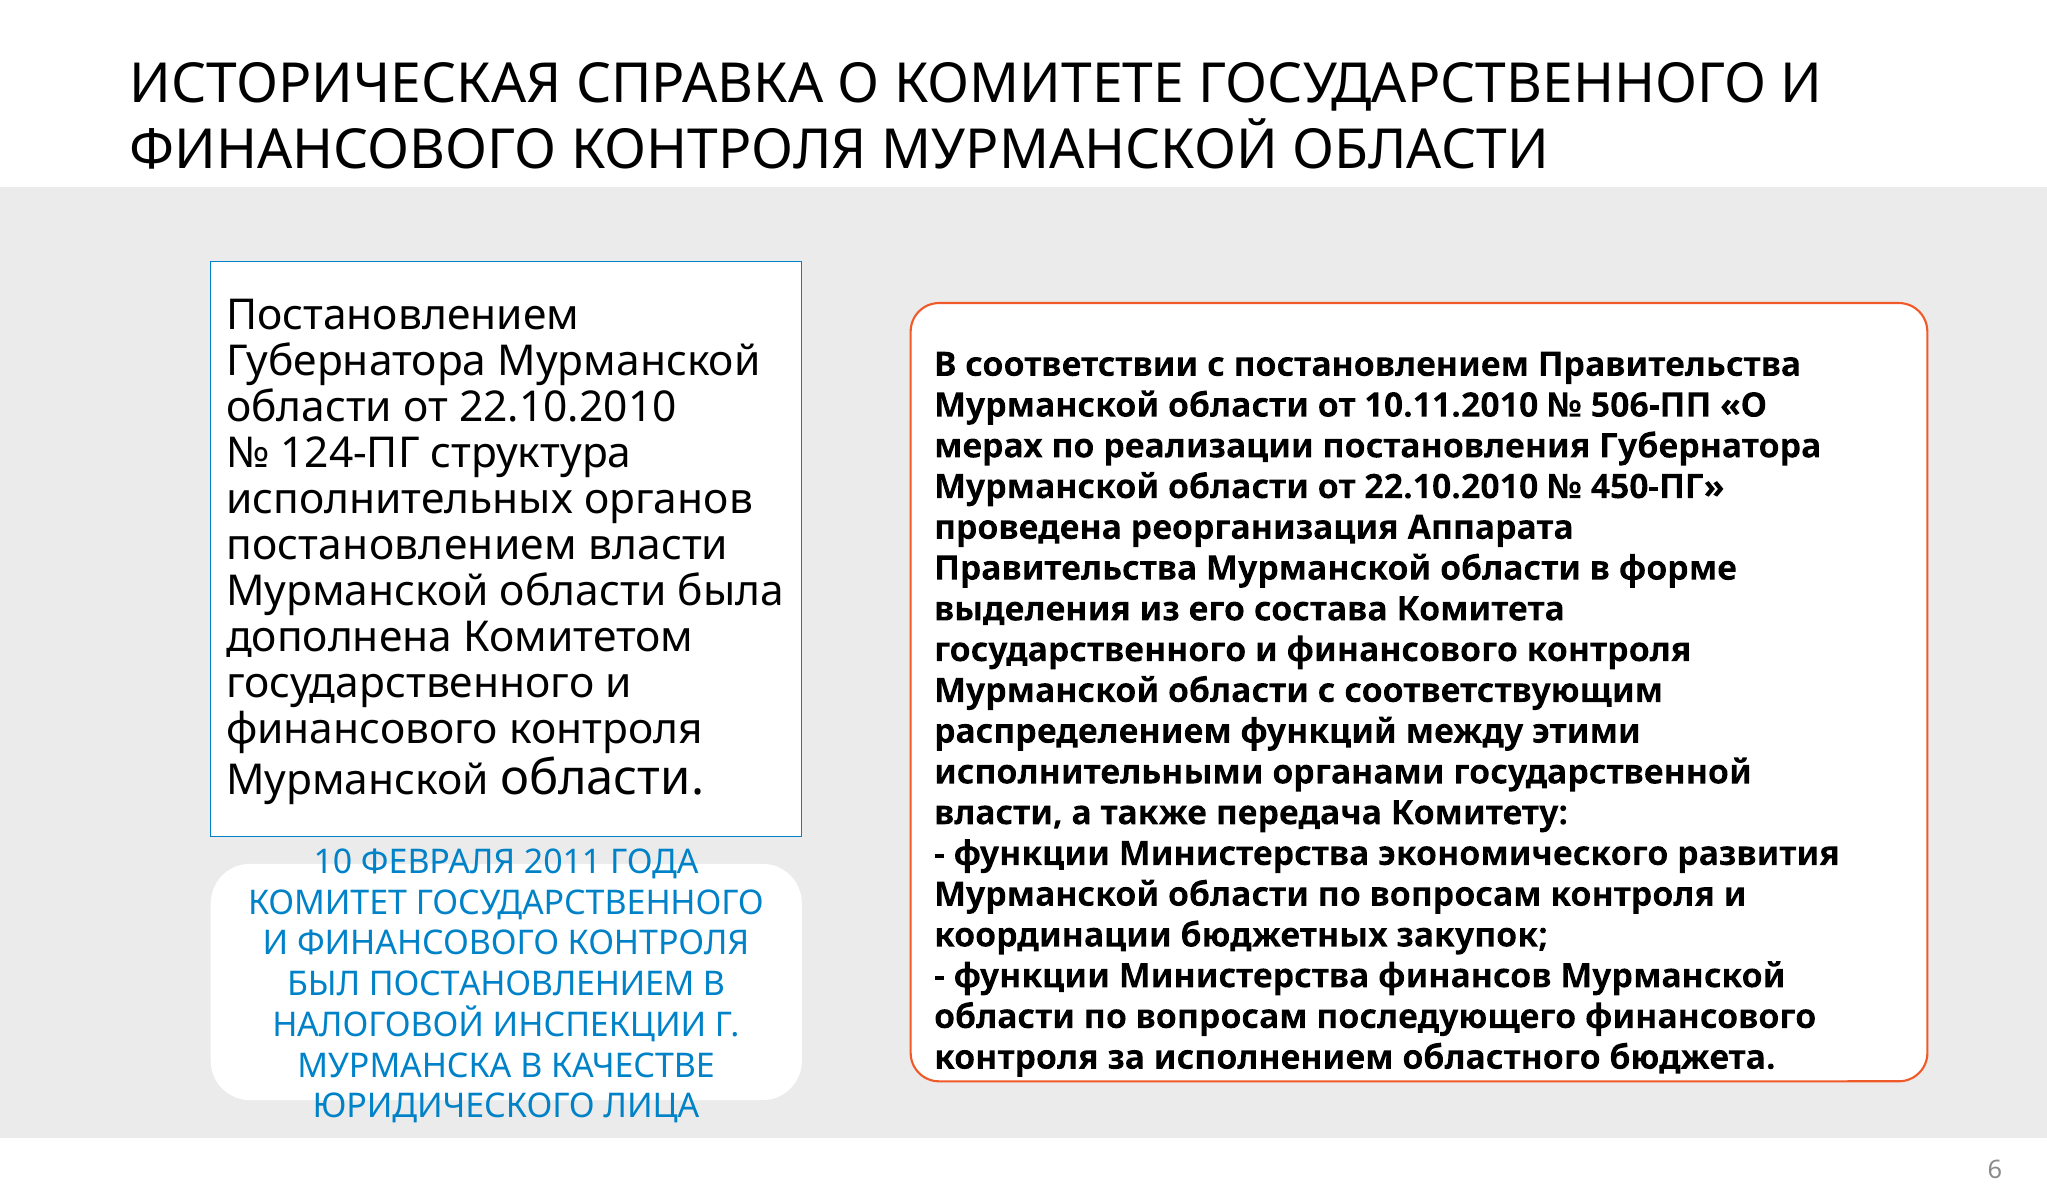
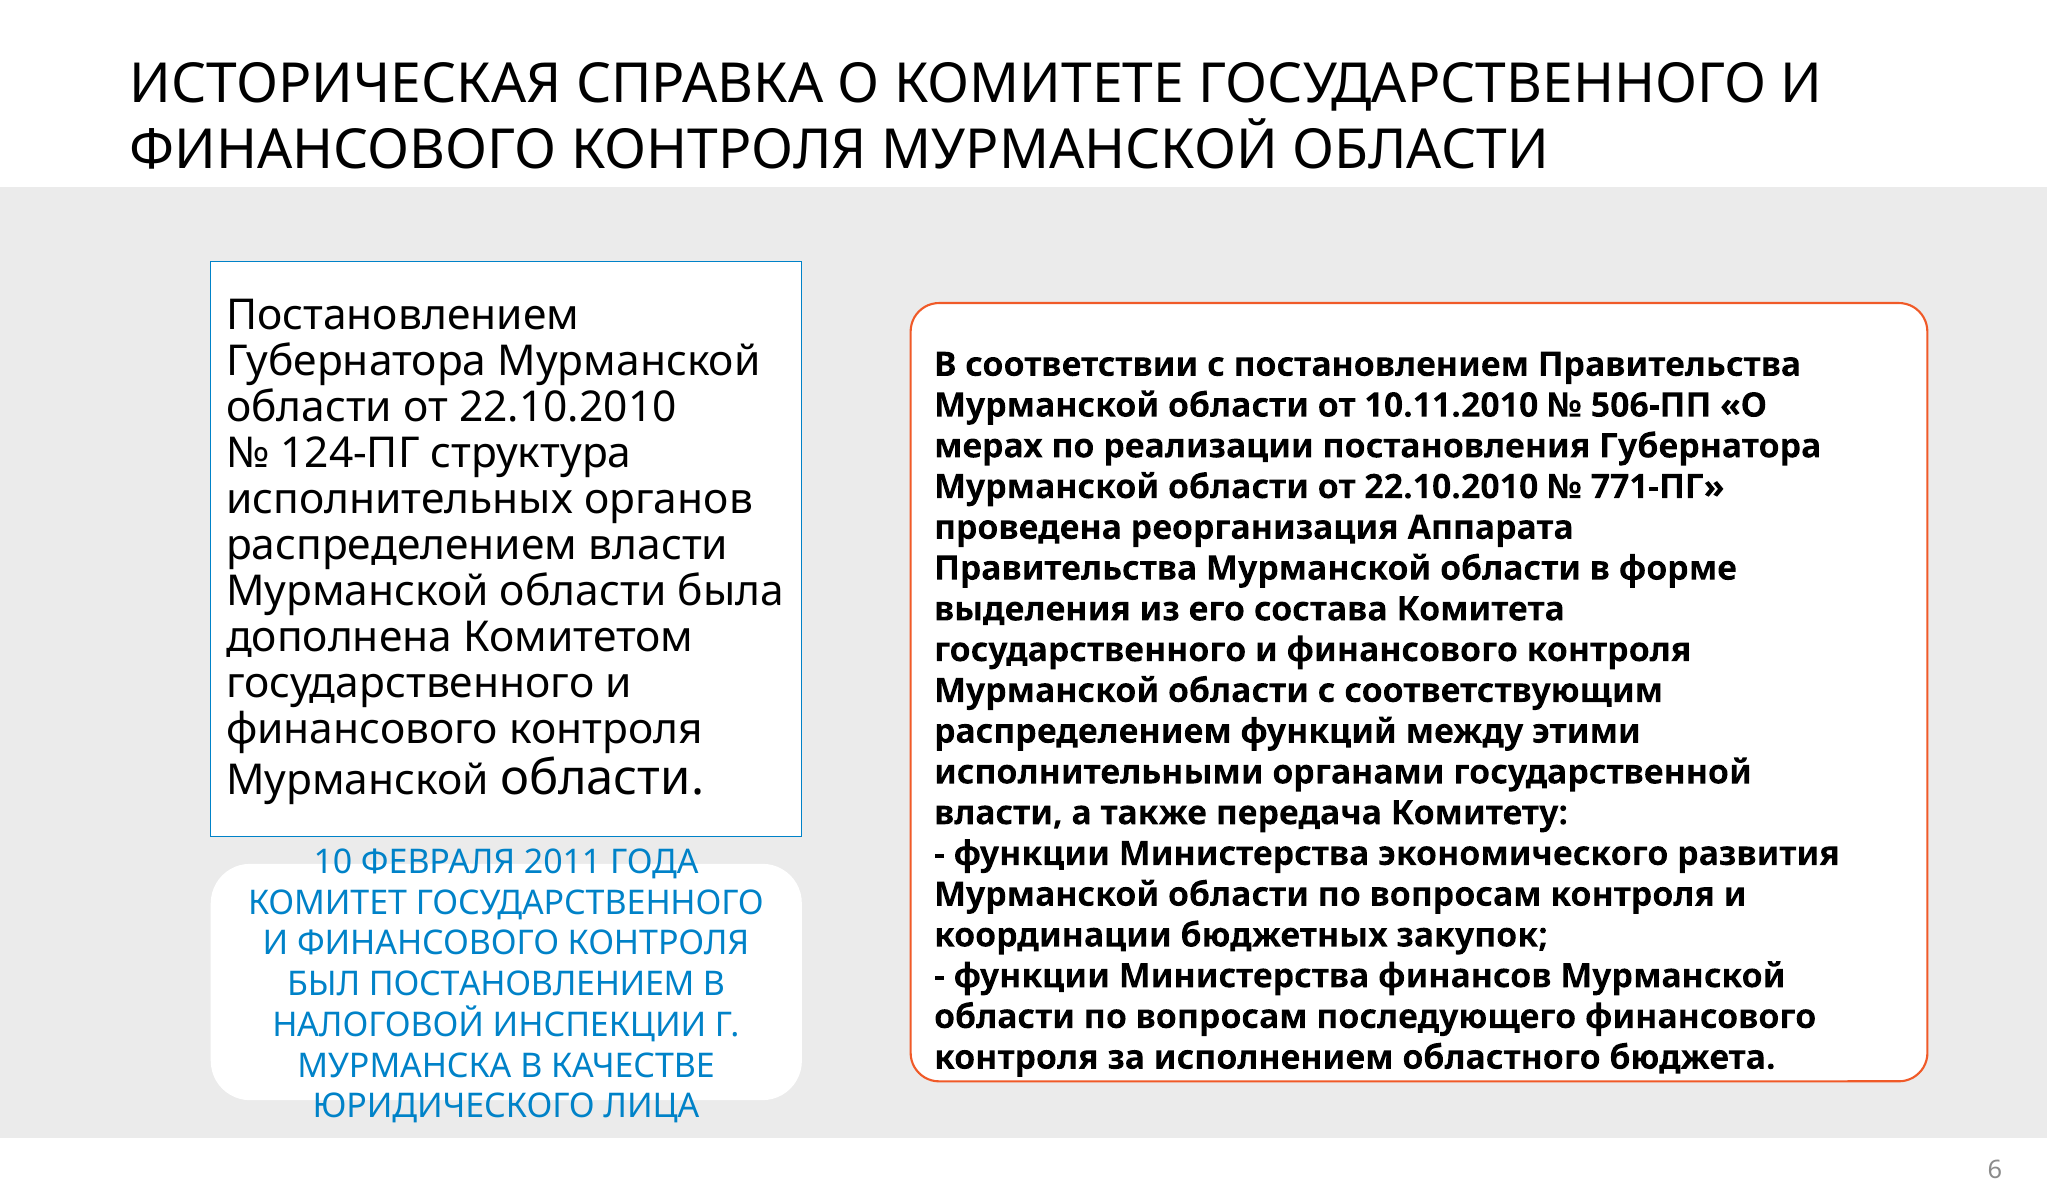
450-ПГ: 450-ПГ -> 771-ПГ (1658, 487)
постановлением: постановлением -> распределением (402, 545)
